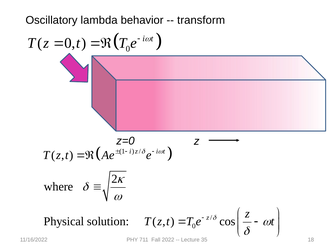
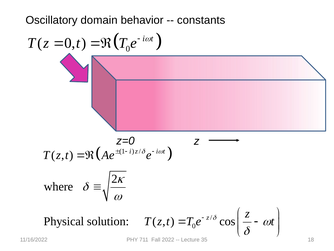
lambda: lambda -> domain (99, 20)
transform: transform -> constants (201, 20)
